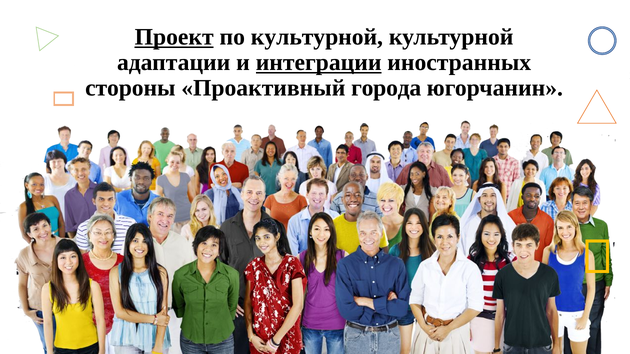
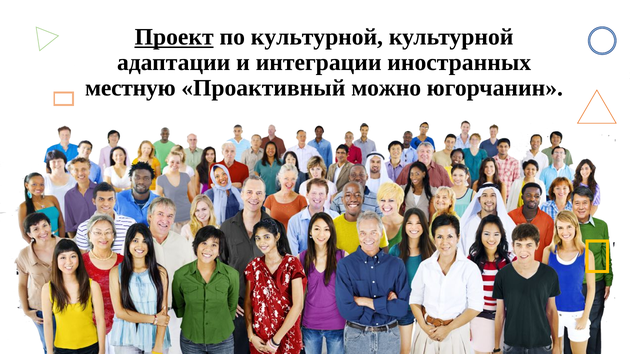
интеграции underline: present -> none (319, 63)
стороны: стороны -> местную (130, 88)
города: города -> можно (386, 88)
